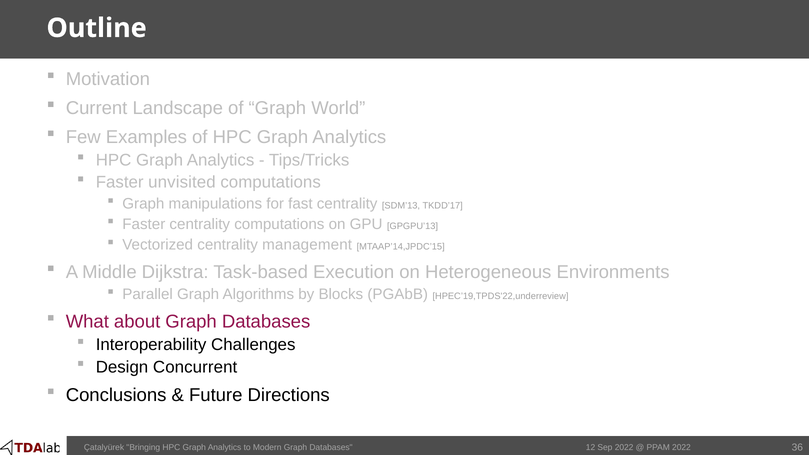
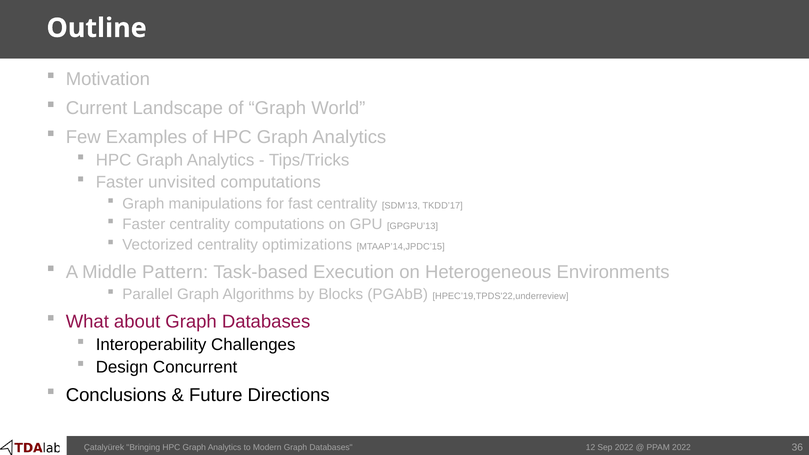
management: management -> optimizations (307, 245)
Dijkstra: Dijkstra -> Pattern (175, 272)
